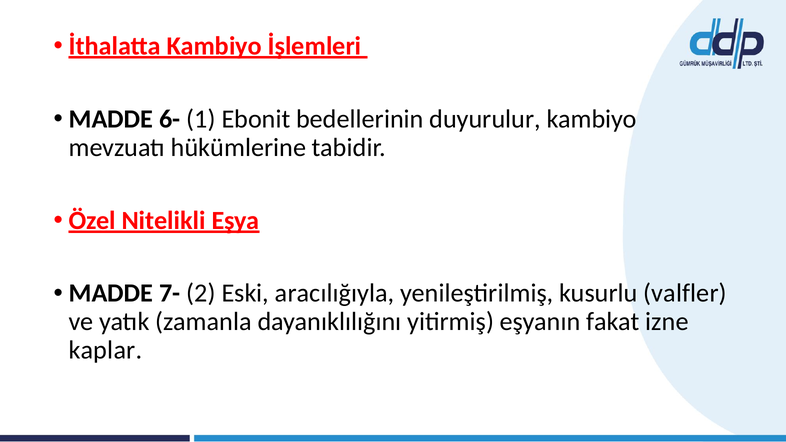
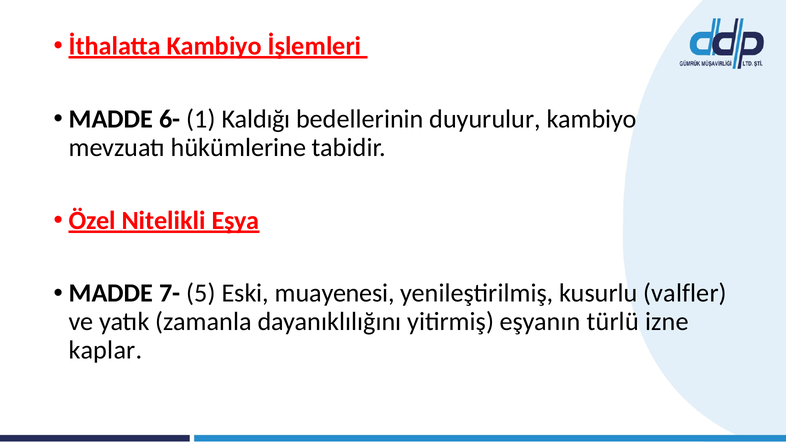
Ebonit: Ebonit -> Kaldığı (256, 119)
2: 2 -> 5 (201, 293)
aracılığıyla: aracılığıyla -> muayenesi (335, 293)
fakat: fakat -> türlü (613, 322)
